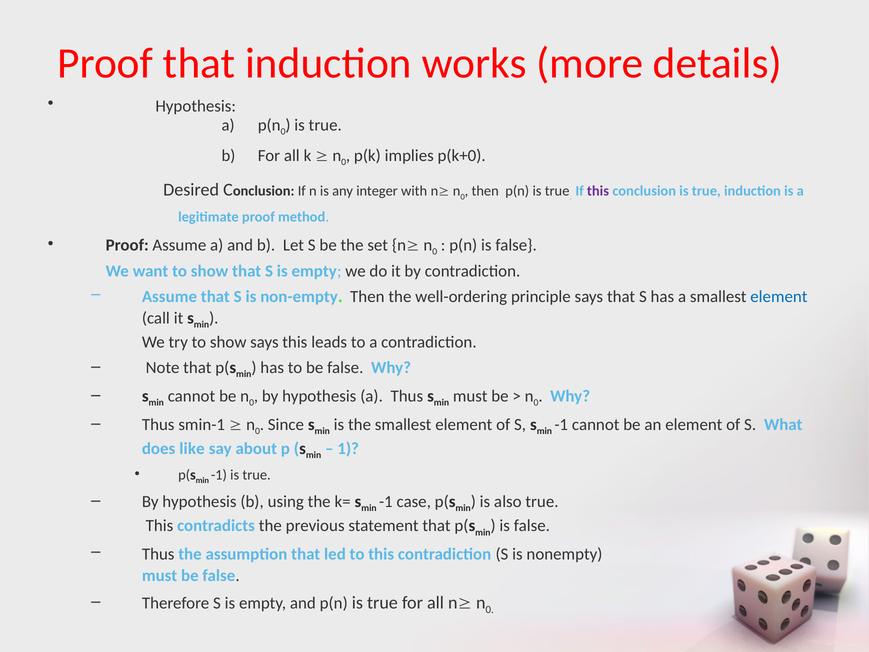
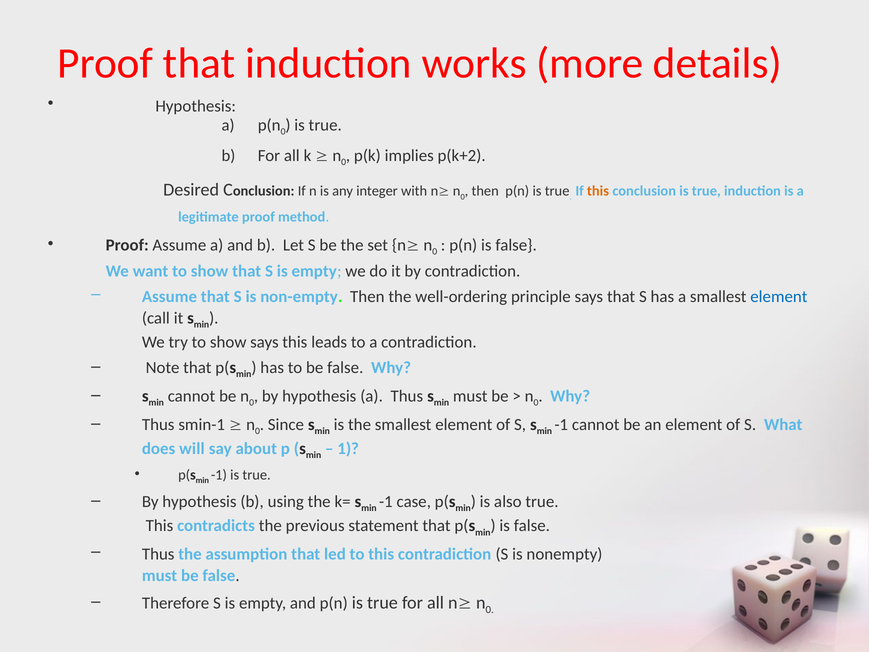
p(k+0: p(k+0 -> p(k+2 (462, 156)
this colour: purple -> orange (598, 191)
like: like -> will (192, 449)
